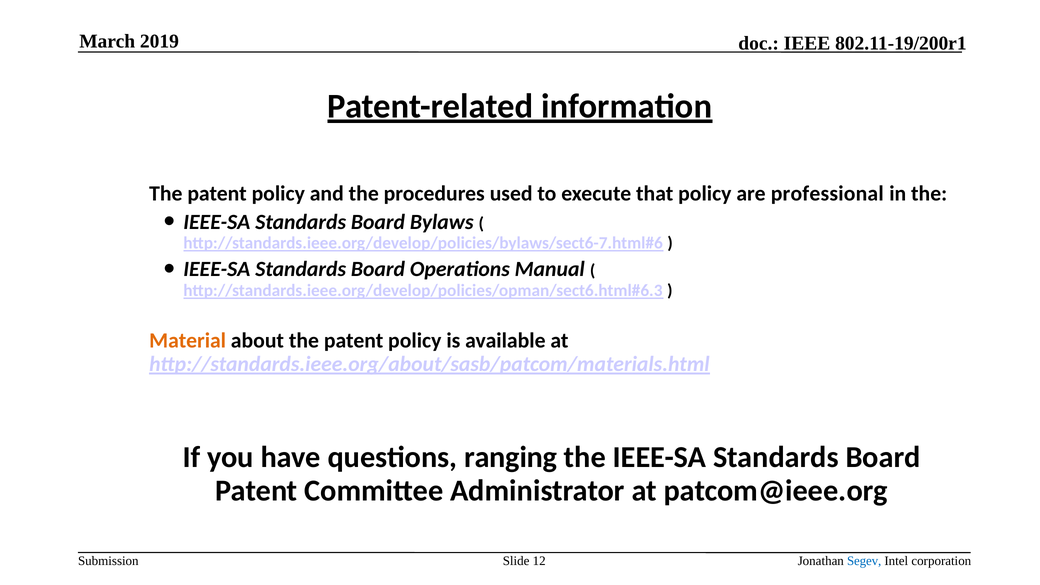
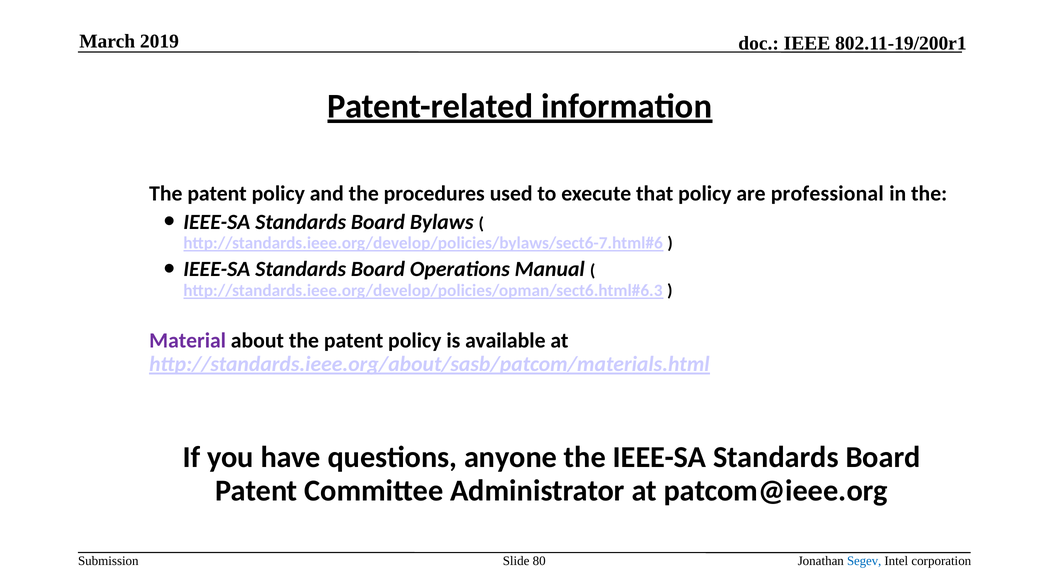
Material colour: orange -> purple (188, 340)
ranging: ranging -> anyone (511, 457)
12: 12 -> 80 (539, 561)
